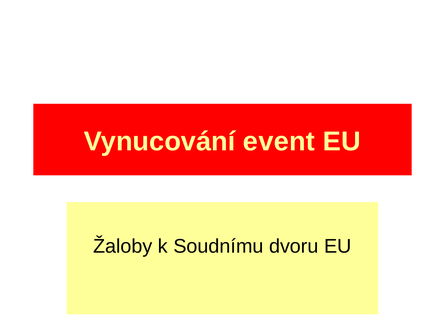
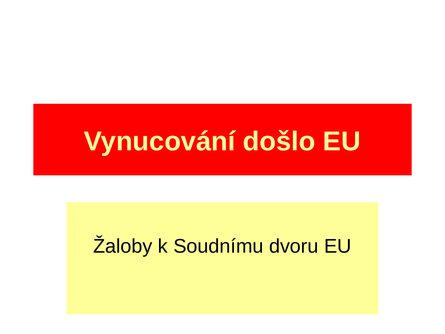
event: event -> došlo (279, 141)
